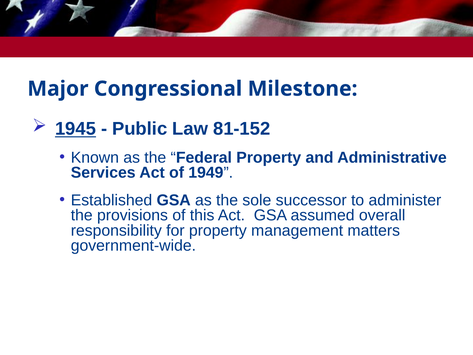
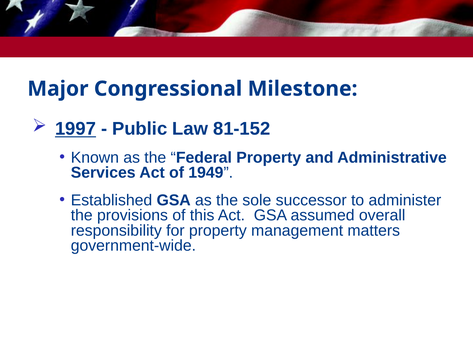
1945: 1945 -> 1997 (76, 129)
